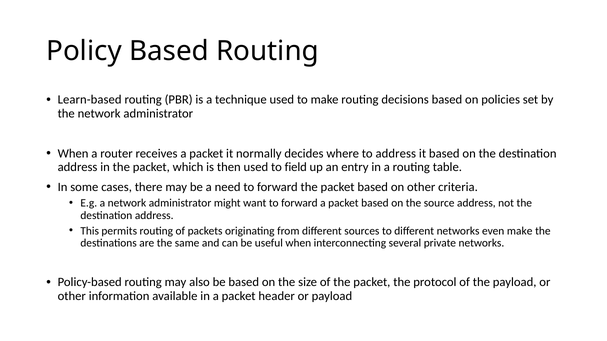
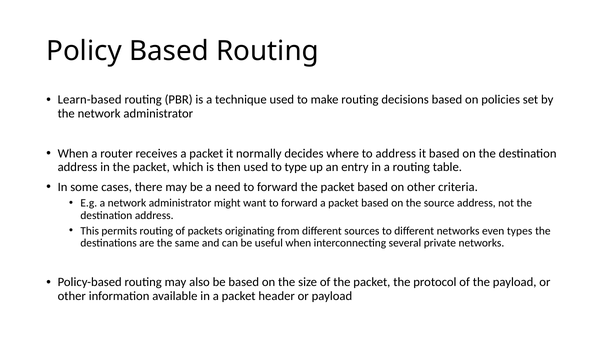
field: field -> type (296, 167)
even make: make -> types (520, 231)
